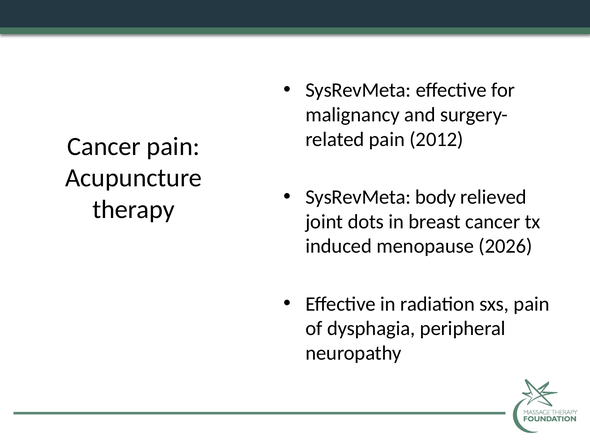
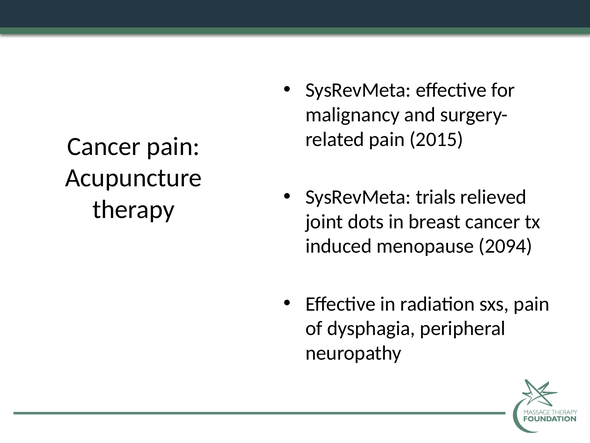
2012: 2012 -> 2015 (436, 139)
body: body -> trials (436, 197)
2026: 2026 -> 2094 (506, 246)
